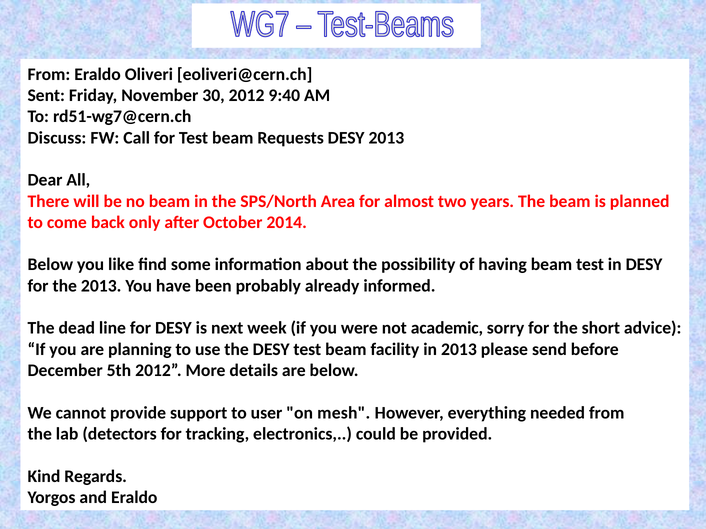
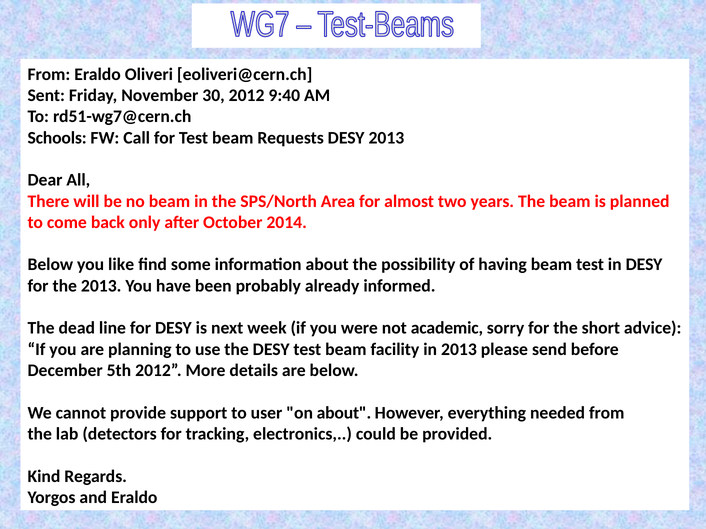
Discuss: Discuss -> Schools (57, 138)
on mesh: mesh -> about (344, 413)
